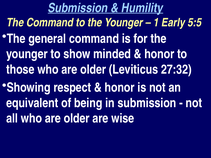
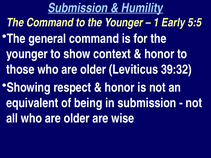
minded: minded -> context (112, 54)
27:32: 27:32 -> 39:32 (176, 70)
